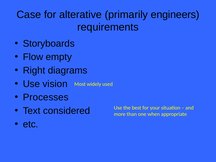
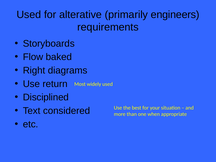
Case: Case -> Used (29, 15)
empty: empty -> baked (59, 57)
vision: vision -> return (55, 84)
Processes: Processes -> Disciplined (46, 97)
